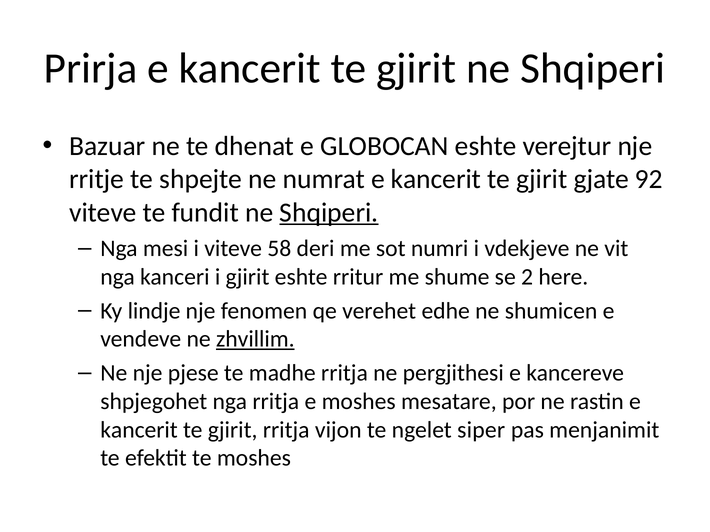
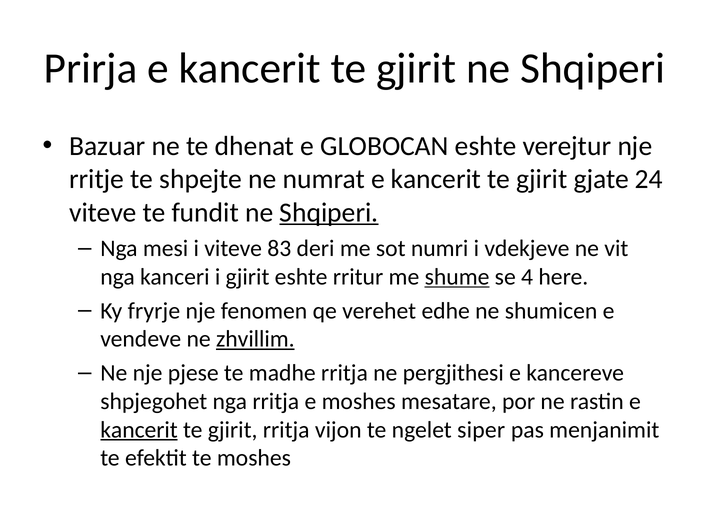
92: 92 -> 24 (649, 179)
58: 58 -> 83 (279, 249)
shume underline: none -> present (457, 277)
2: 2 -> 4 (527, 277)
lindje: lindje -> fryrje (154, 311)
kancerit underline: none -> present (139, 430)
